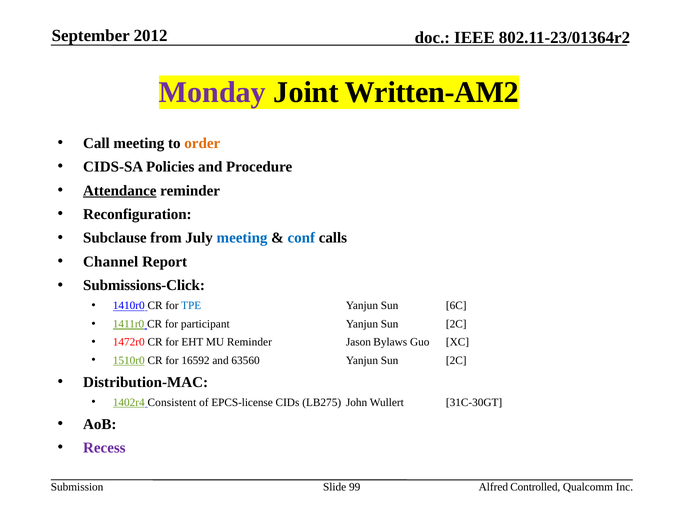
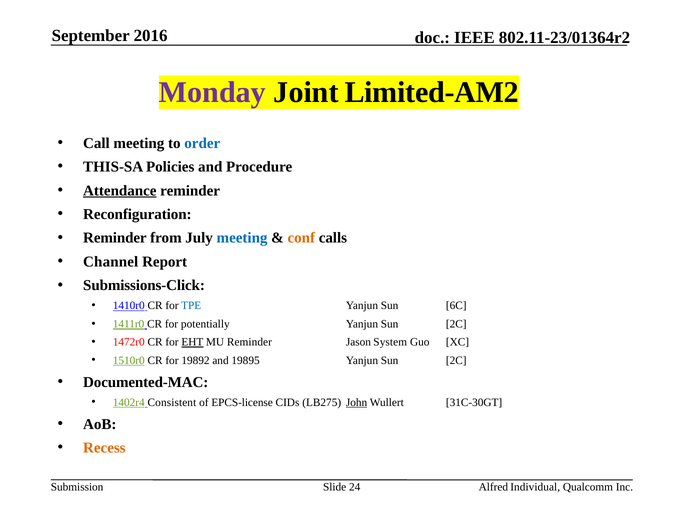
2012: 2012 -> 2016 (151, 36)
Written-AM2: Written-AM2 -> Limited-AM2 (432, 92)
order colour: orange -> blue (202, 143)
CIDS-SA: CIDS-SA -> THIS-SA (113, 167)
Subclause: Subclause -> Reminder (115, 238)
conf colour: blue -> orange (301, 238)
participant: participant -> potentially (205, 324)
EHT underline: none -> present (192, 342)
Bylaws: Bylaws -> System (390, 342)
16592: 16592 -> 19892 (196, 361)
63560: 63560 -> 19895 (246, 361)
Distribution-MAC: Distribution-MAC -> Documented-MAC (146, 382)
John underline: none -> present (357, 403)
Recess colour: purple -> orange (104, 448)
99: 99 -> 24 (355, 488)
Controlled: Controlled -> Individual (535, 488)
